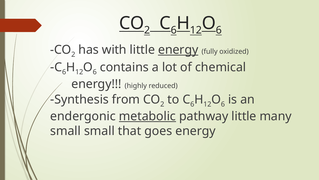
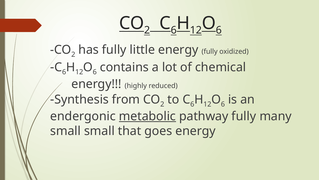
has with: with -> fully (114, 50)
energy underline: present -> none (178, 50)
pathway little: little -> fully (244, 116)
